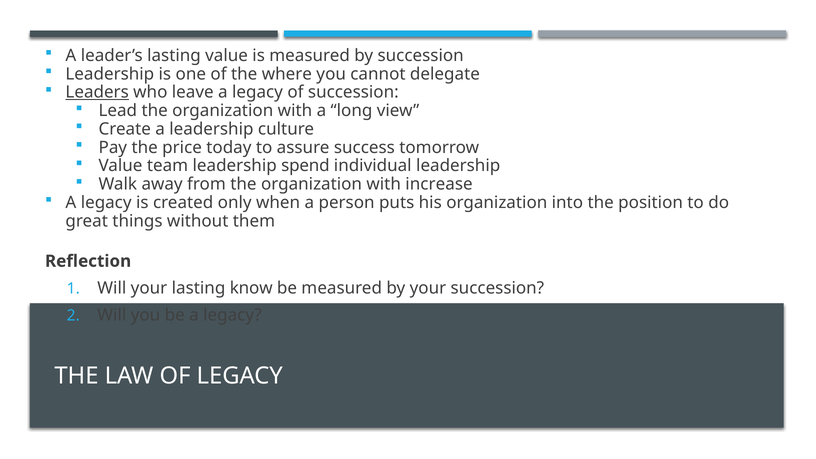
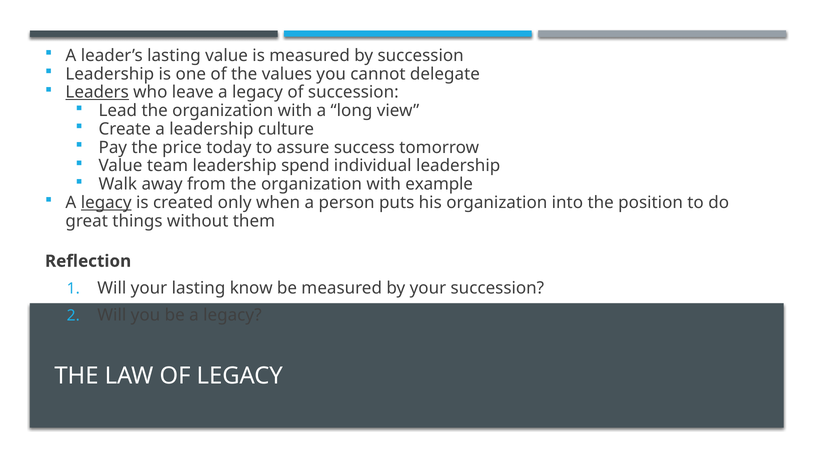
where: where -> values (287, 74)
increase: increase -> example (439, 184)
legacy underline: none -> present (106, 203)
